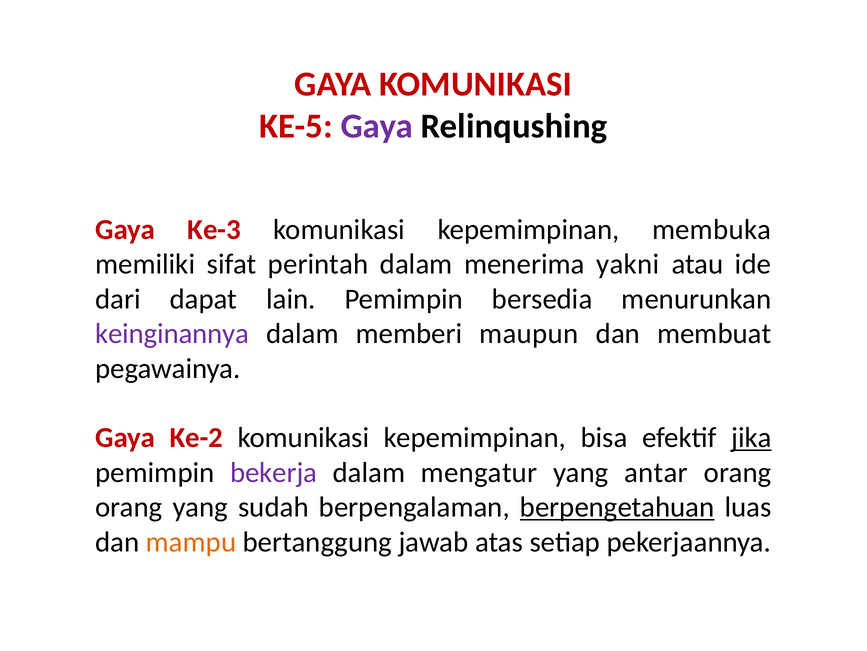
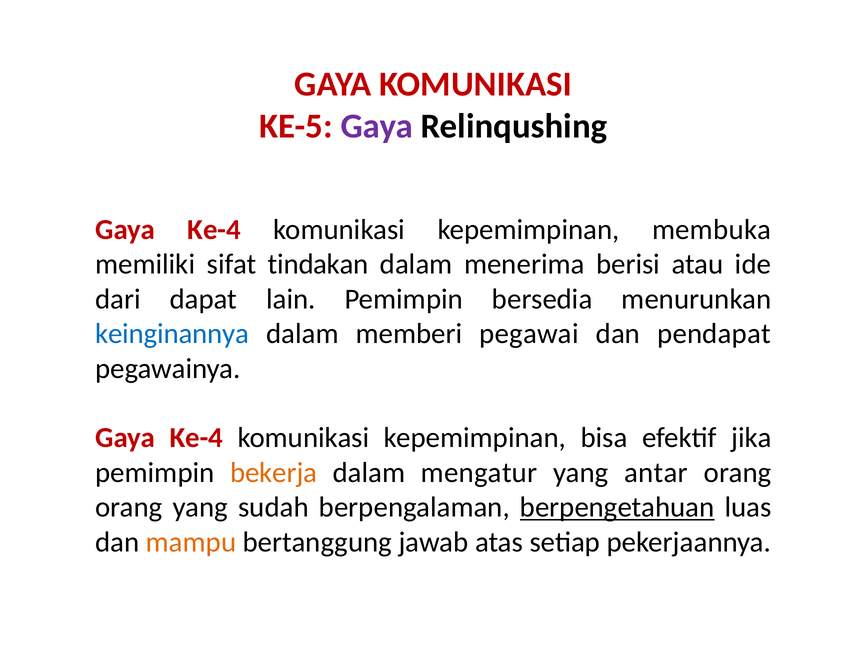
Ke-3: Ke-3 -> Ke-4 (214, 229)
perintah: perintah -> tindakan (318, 264)
yakni: yakni -> berisi (628, 264)
keinginannya colour: purple -> blue (172, 333)
maupun: maupun -> pegawai (529, 333)
membuat: membuat -> pendapat (714, 333)
Ke-2: Ke-2 -> Ke-4 (196, 437)
jika underline: present -> none (751, 437)
bekerja colour: purple -> orange (274, 472)
